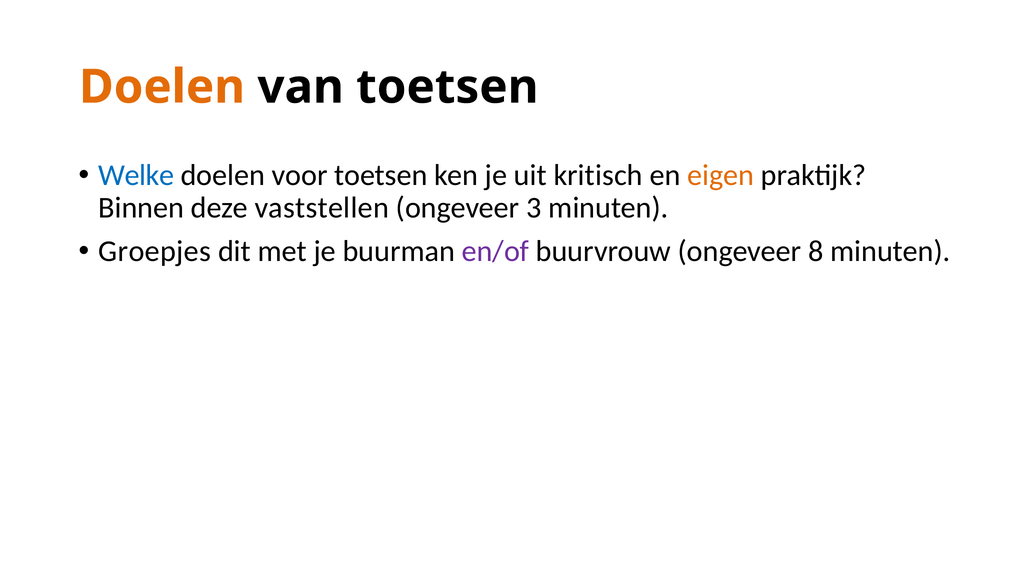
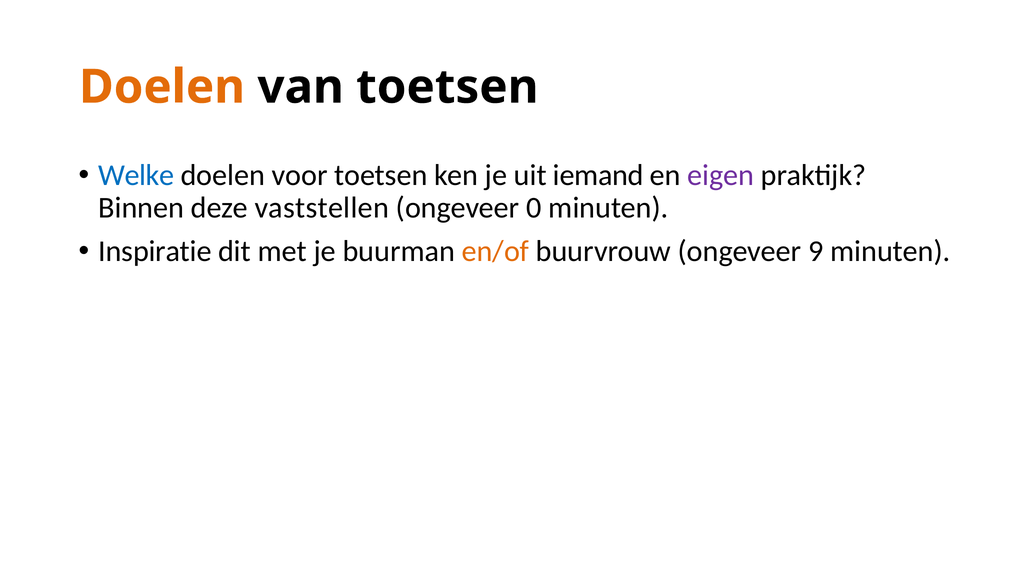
kritisch: kritisch -> iemand (598, 175)
eigen colour: orange -> purple (721, 175)
3: 3 -> 0 (534, 208)
Groepjes: Groepjes -> Inspiratie (155, 251)
en/of colour: purple -> orange (495, 251)
8: 8 -> 9 (816, 251)
